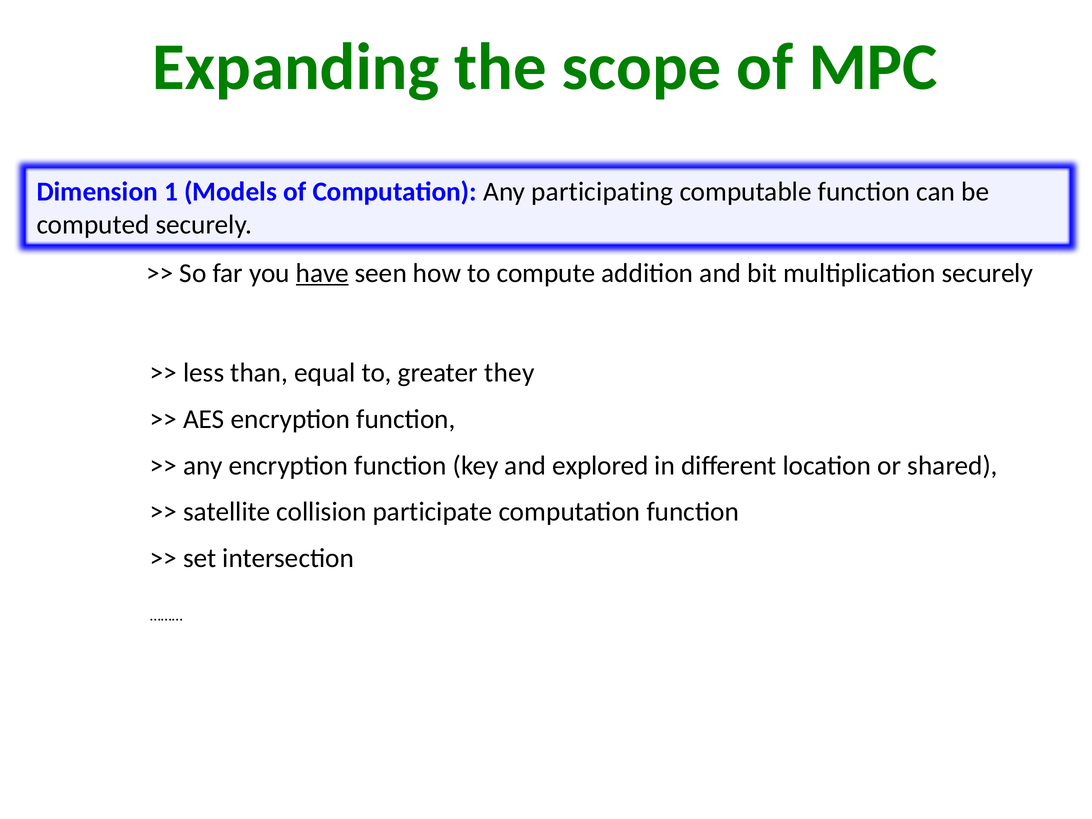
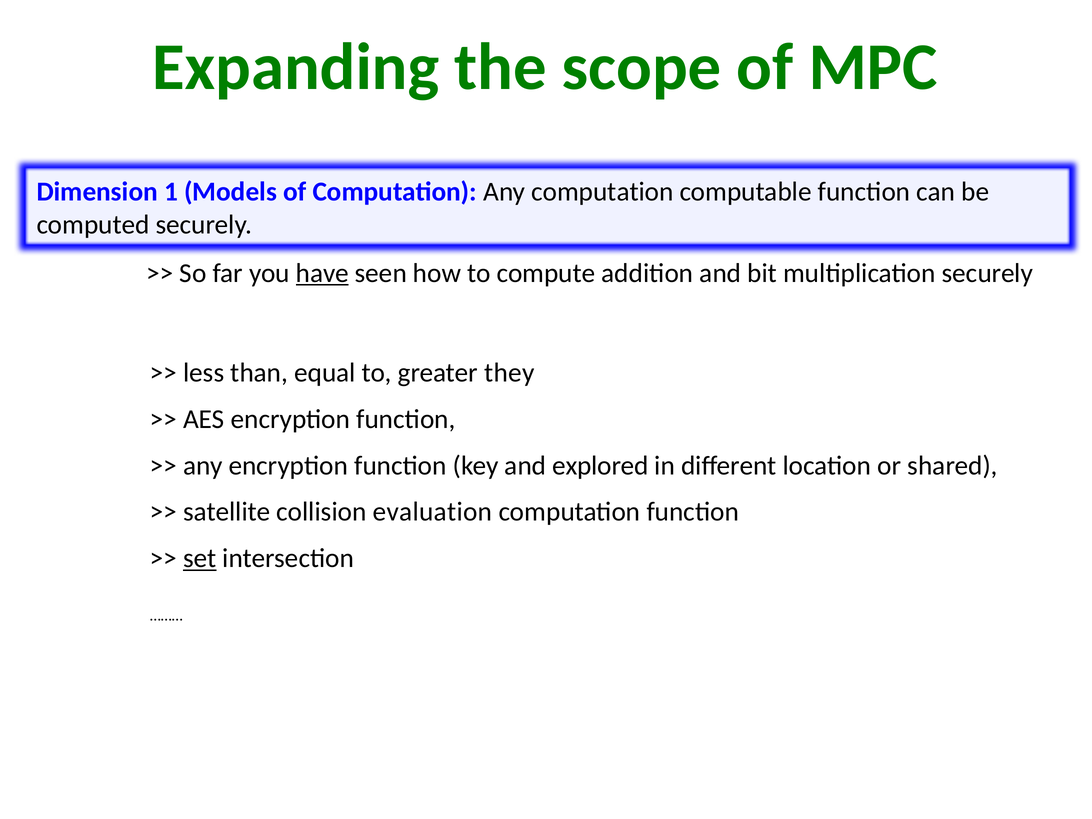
Any participating: participating -> computation (602, 192)
participate: participate -> evaluation (432, 512)
set underline: none -> present (200, 558)
